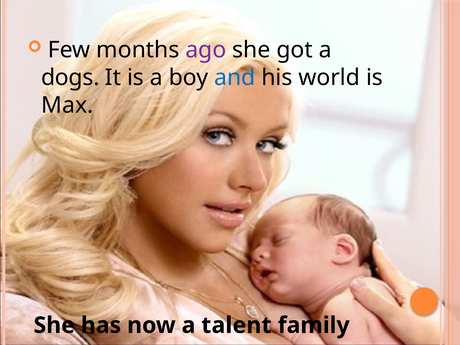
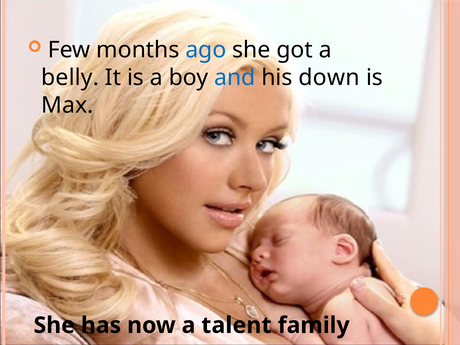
ago colour: purple -> blue (206, 50)
dogs: dogs -> belly (70, 78)
world: world -> down (329, 78)
